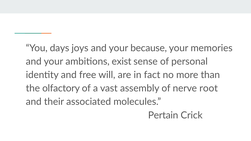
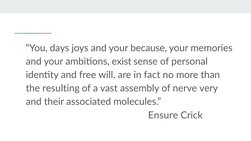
olfactory: olfactory -> resulting (61, 88)
root: root -> very (209, 88)
Pertain: Pertain -> Ensure (163, 115)
